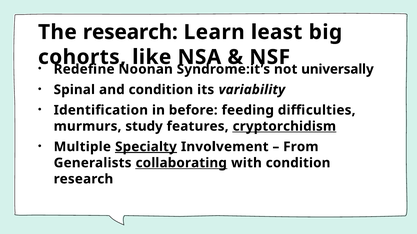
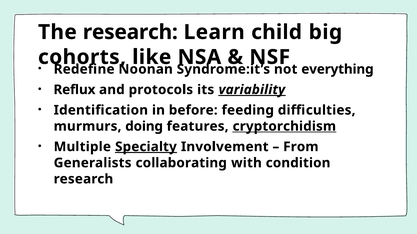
least: least -> child (277, 32)
universally: universally -> everything (337, 69)
Spinal: Spinal -> Reflux (74, 90)
and condition: condition -> protocols (161, 90)
variability underline: none -> present (252, 90)
study: study -> doing (144, 127)
collaborating underline: present -> none (181, 163)
